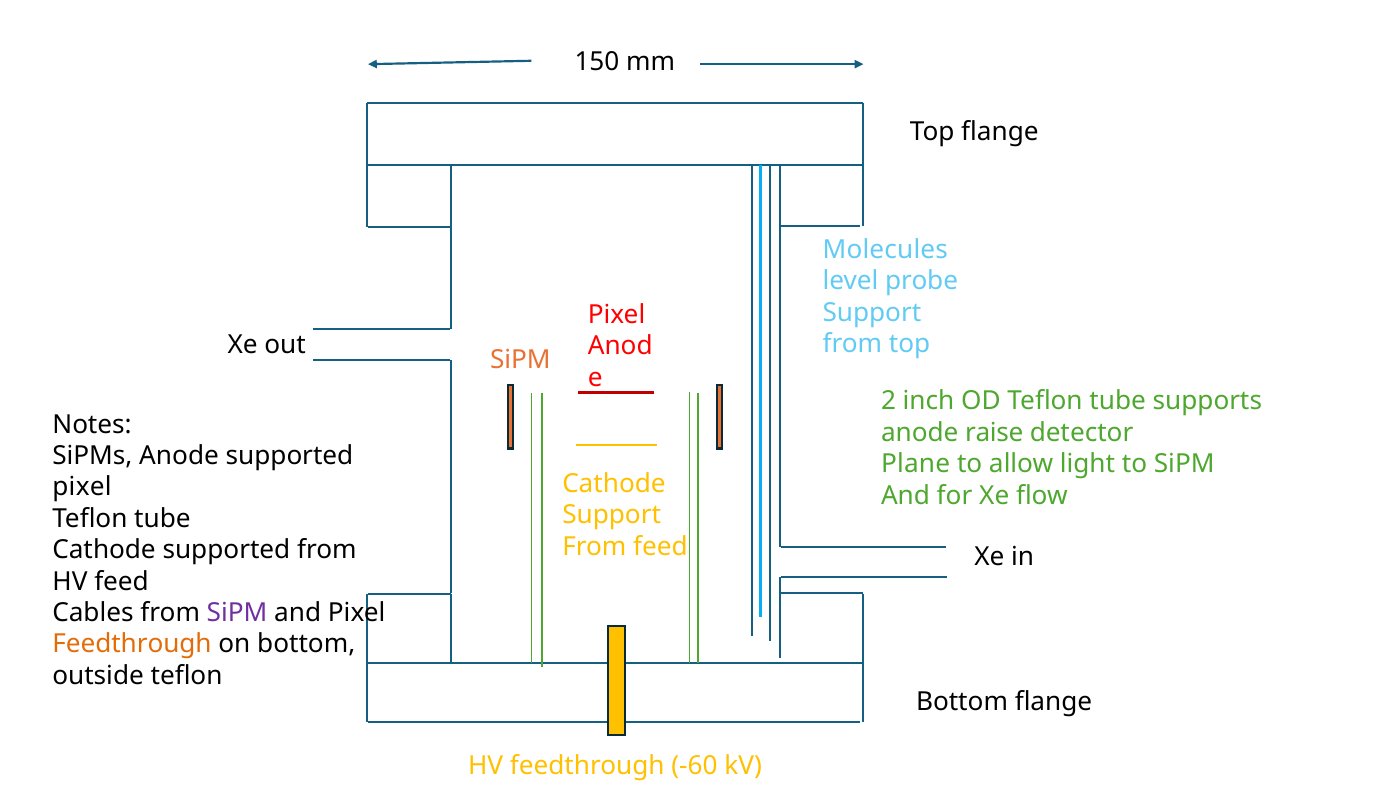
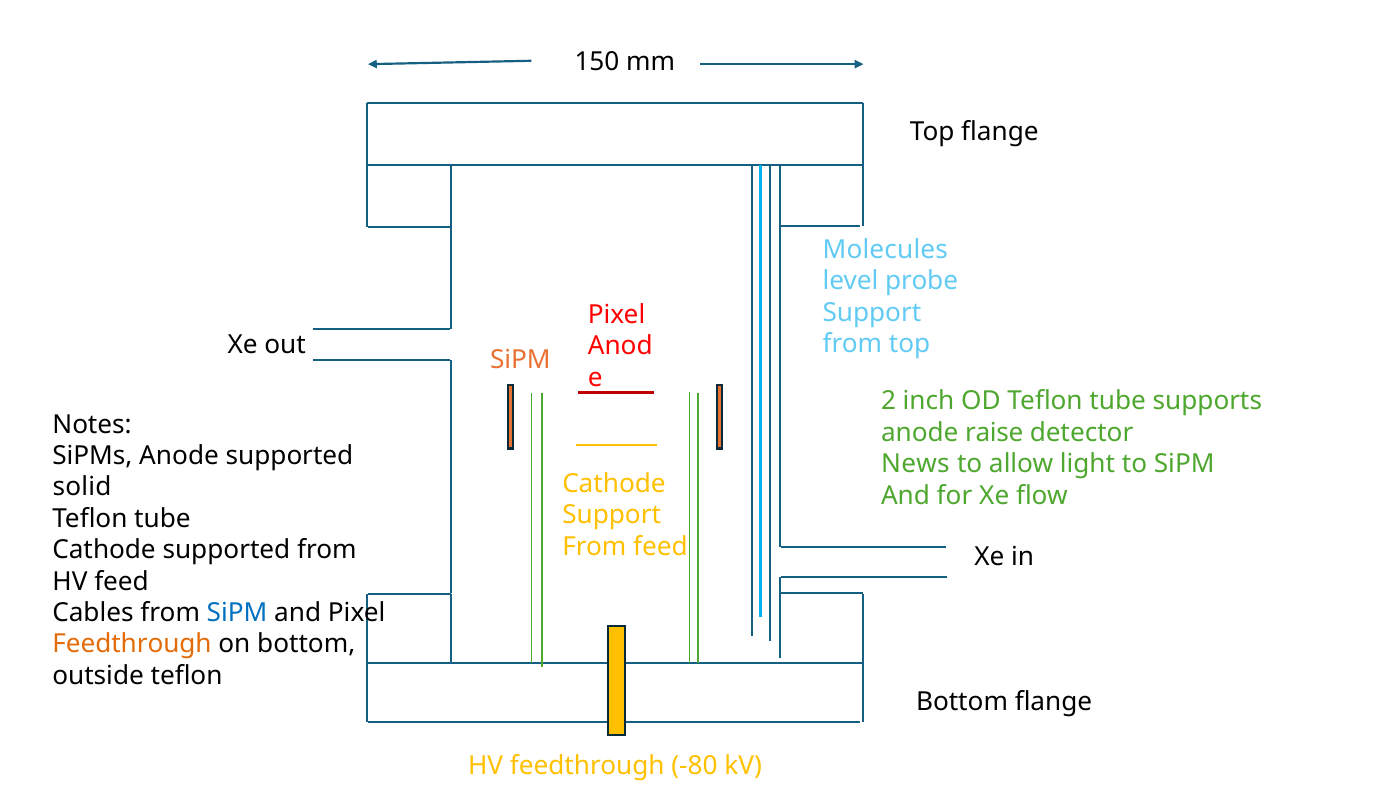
Plane: Plane -> News (916, 464)
pixel: pixel -> solid (82, 487)
SiPM colour: purple -> blue (237, 613)
-60: -60 -> -80 (694, 766)
